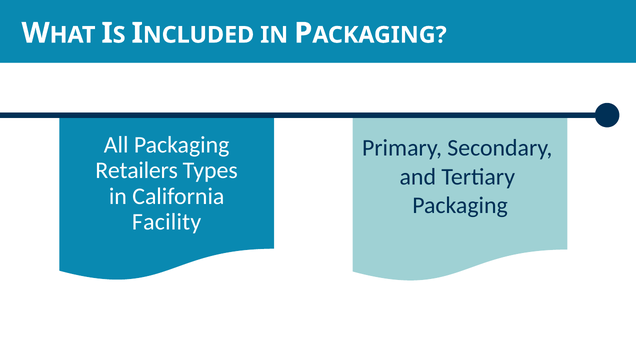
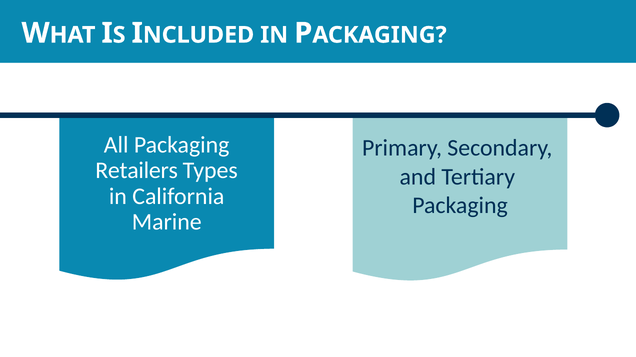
Facility: Facility -> Marine (167, 222)
